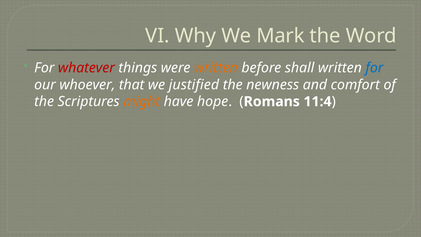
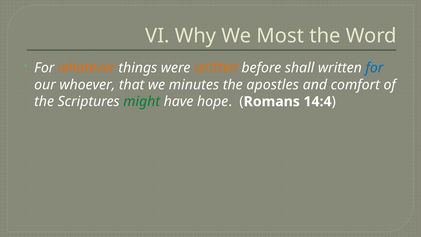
Mark: Mark -> Most (280, 36)
whatever colour: red -> orange (86, 68)
justified: justified -> minutes (194, 85)
newness: newness -> apostles (273, 85)
might colour: orange -> green (142, 101)
11:4: 11:4 -> 14:4 (318, 101)
